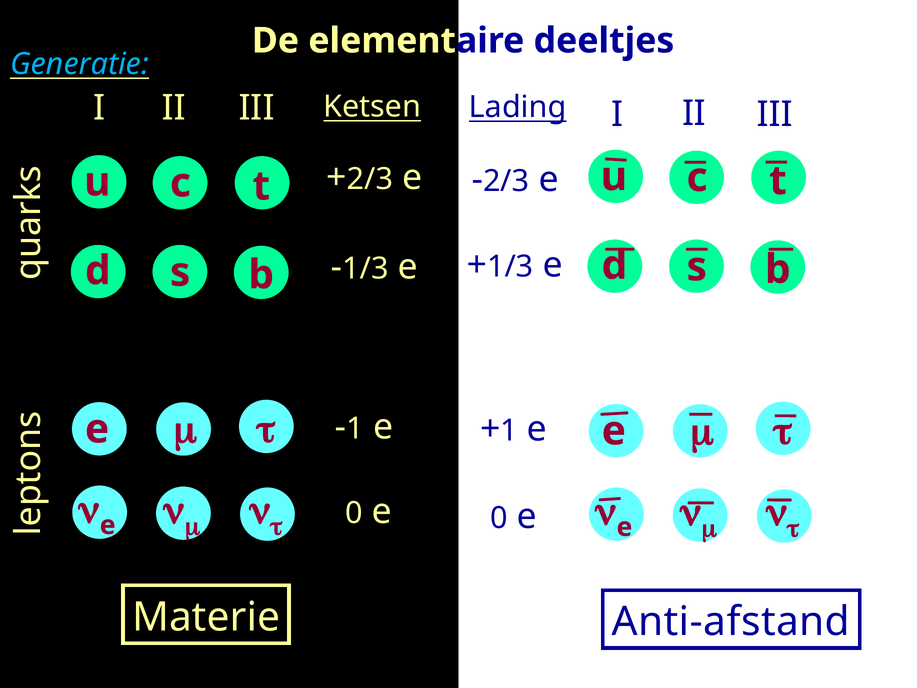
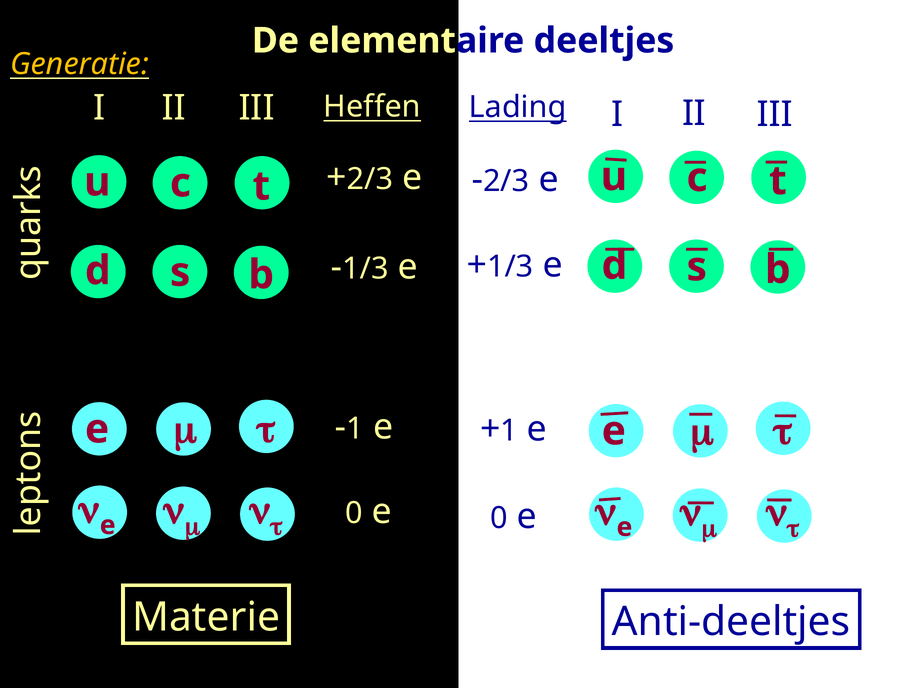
Generatie colour: light blue -> yellow (80, 64)
Ketsen: Ketsen -> Heffen (372, 107)
Anti-afstand: Anti-afstand -> Anti-deeltjes (731, 622)
